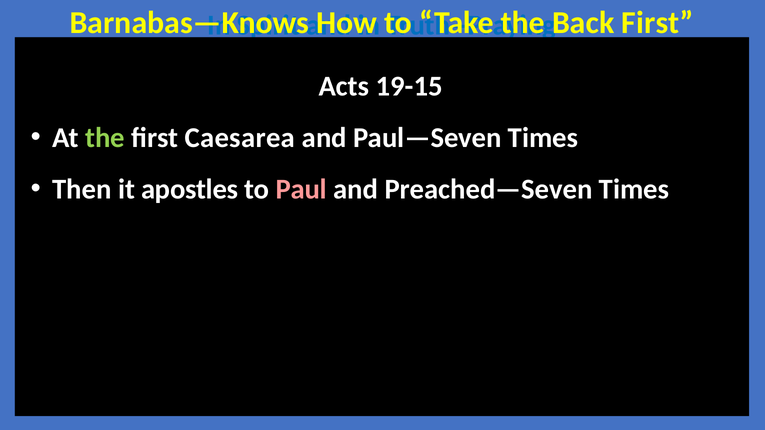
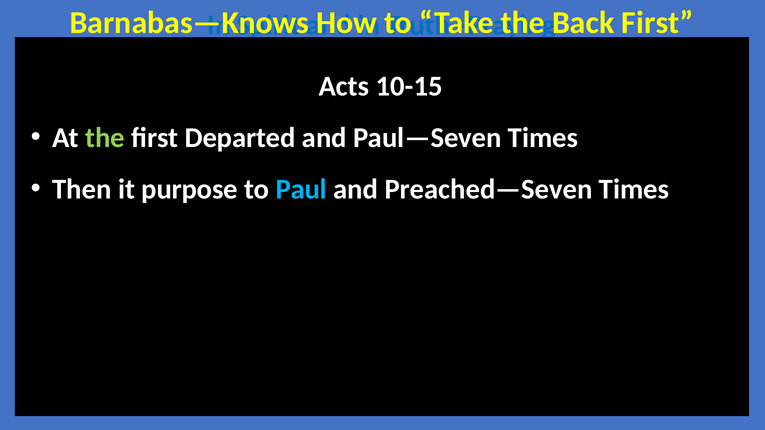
19-15: 19-15 -> 10-15 (409, 86)
Caesarea: Caesarea -> Departed (240, 138)
apostles: apostles -> purpose (190, 190)
Paul colour: pink -> light blue (301, 190)
